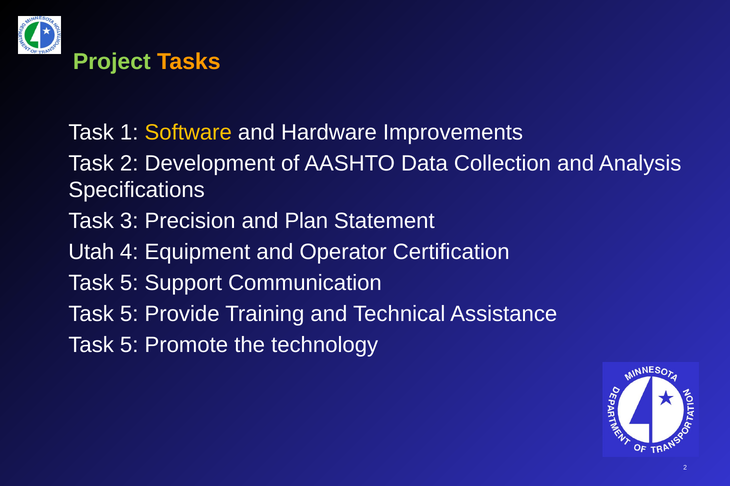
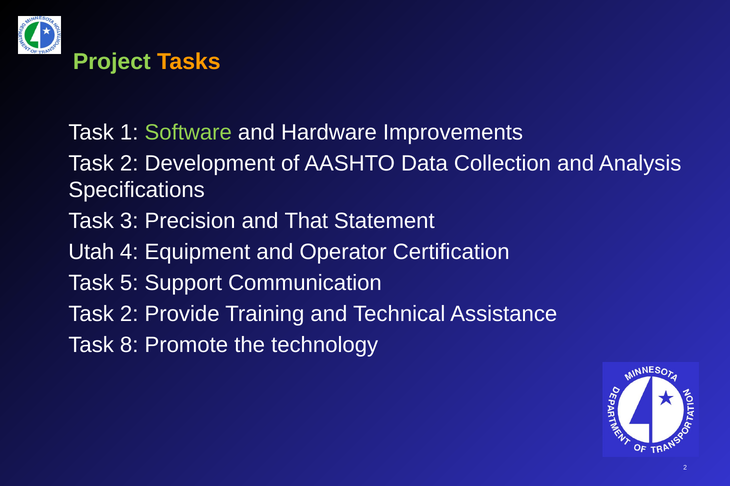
Software colour: yellow -> light green (188, 133)
Plan: Plan -> That (306, 221)
5: 5 -> 2 (129, 314)
5: 5 -> 8 (129, 345)
